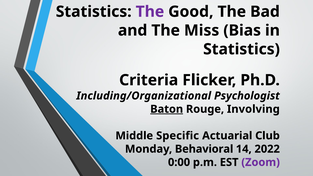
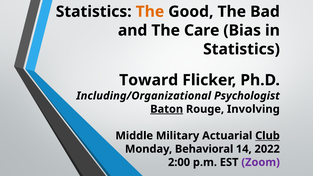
The colour: purple -> orange (150, 12)
Miss: Miss -> Care (202, 30)
Criteria: Criteria -> Toward (149, 80)
Specific: Specific -> Military (178, 136)
Club underline: none -> present (267, 136)
0:00: 0:00 -> 2:00 (179, 162)
